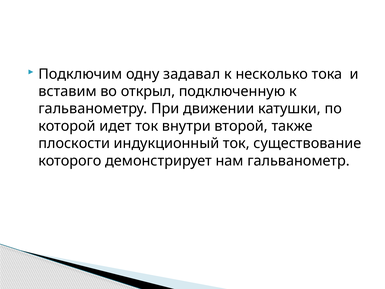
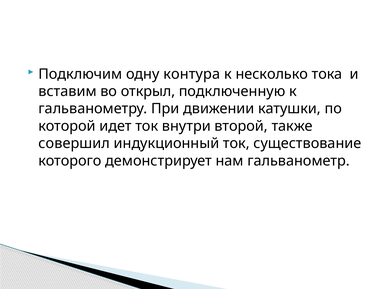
задавал: задавал -> контура (192, 74)
плоскости: плоскости -> совершил (74, 143)
